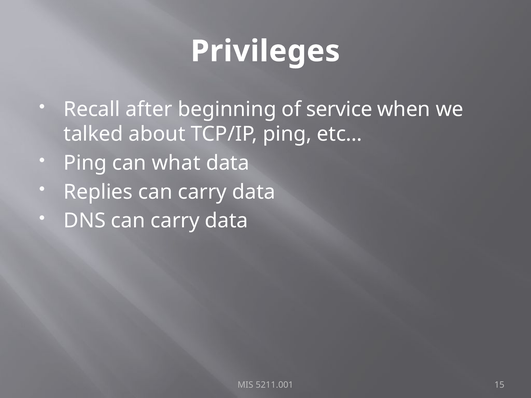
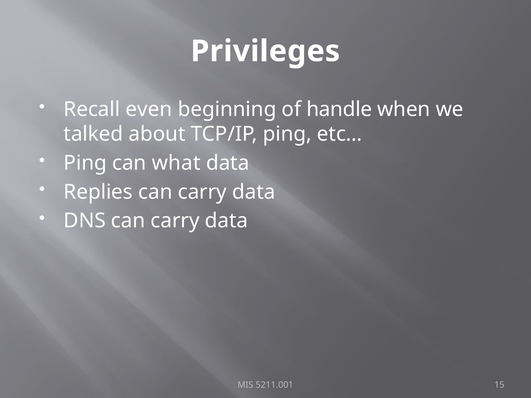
after: after -> even (149, 109)
service: service -> handle (339, 109)
